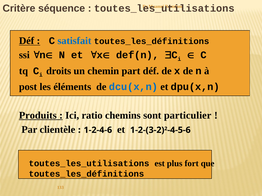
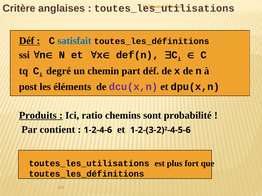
séquence: séquence -> anglaises (62, 8)
droits: droits -> degré (59, 71)
dcu(x,n colour: blue -> purple (133, 87)
particulier: particulier -> probabilité (188, 116)
clientèle: clientèle -> contient (57, 130)
